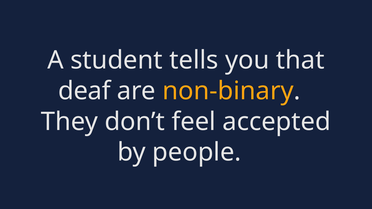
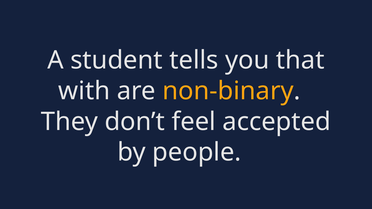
deaf: deaf -> with (84, 91)
